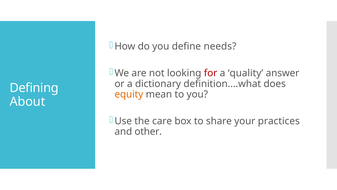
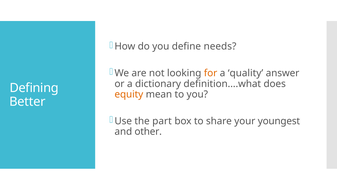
for colour: red -> orange (211, 73)
About: About -> Better (27, 101)
care: care -> part (162, 121)
practices: practices -> youngest (279, 121)
